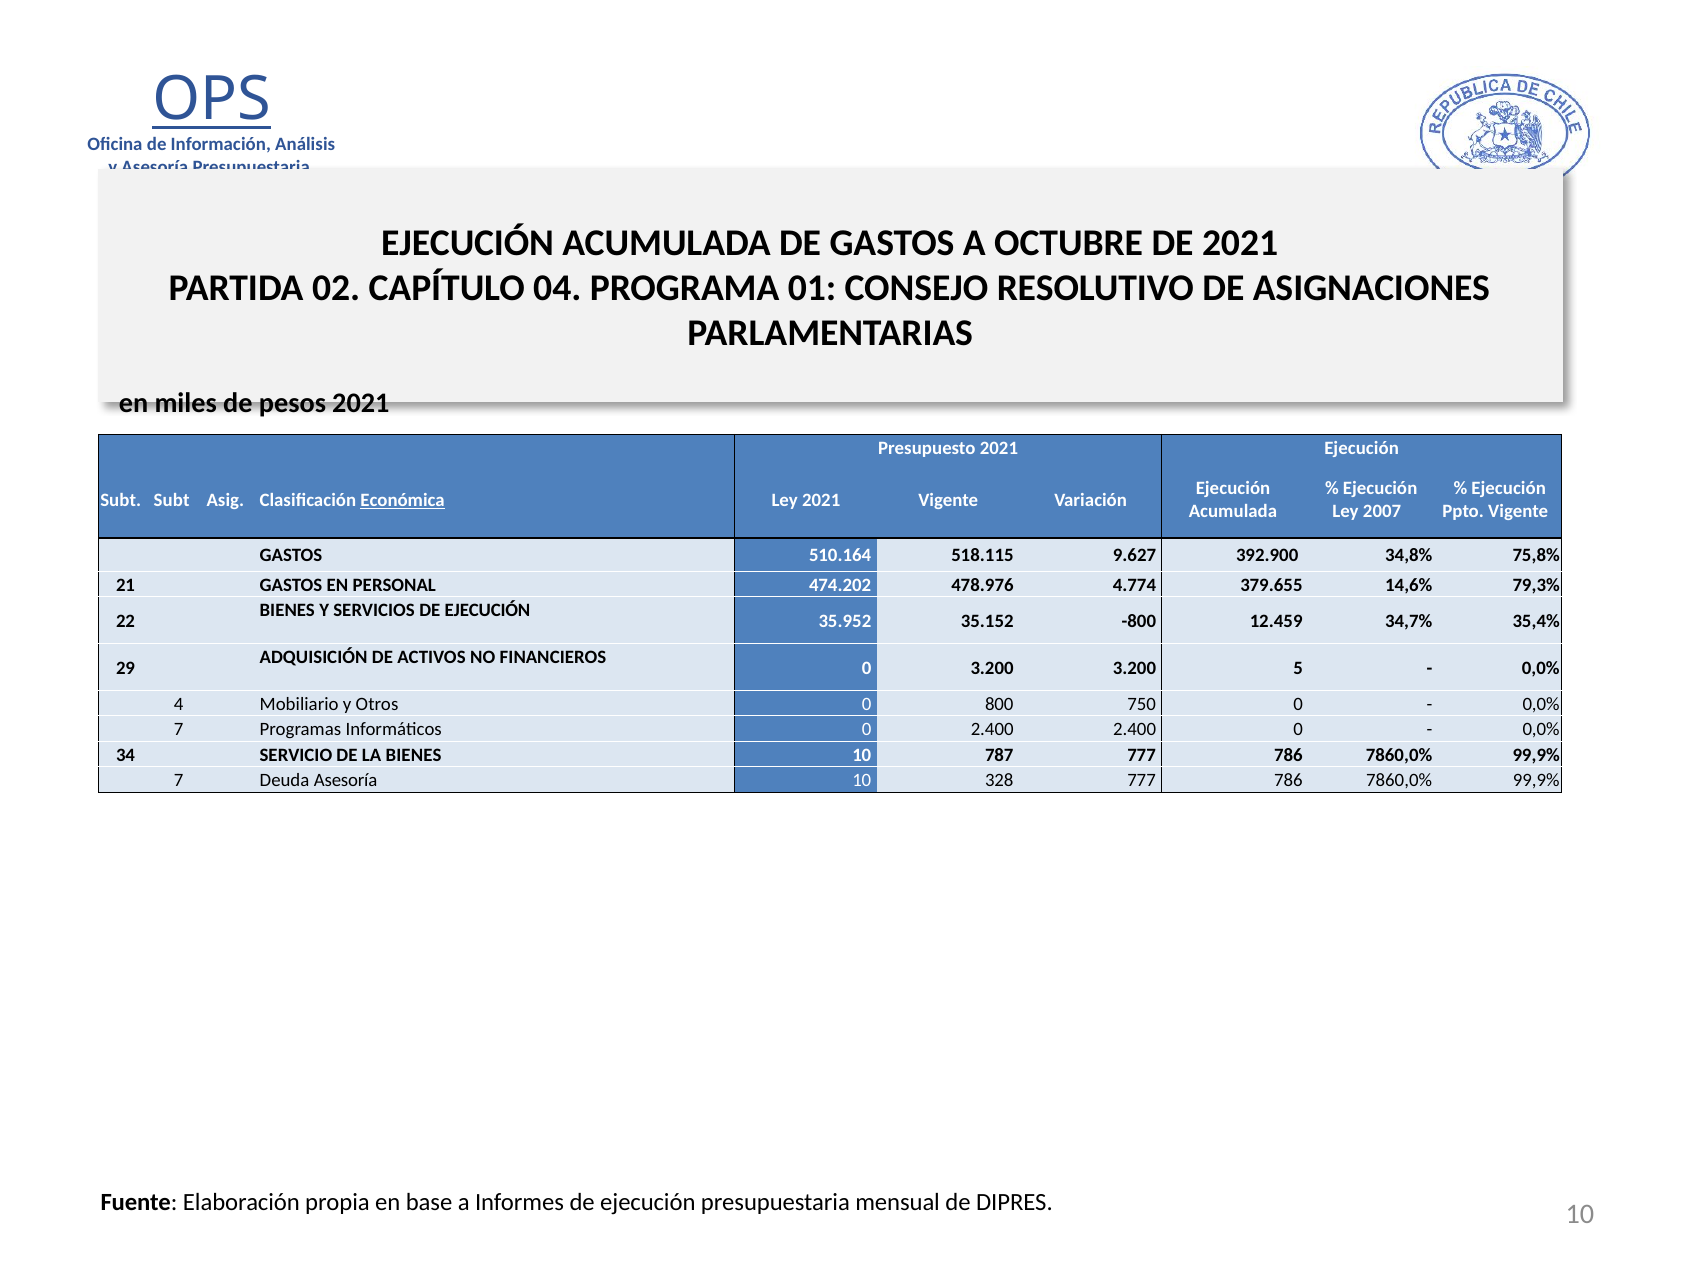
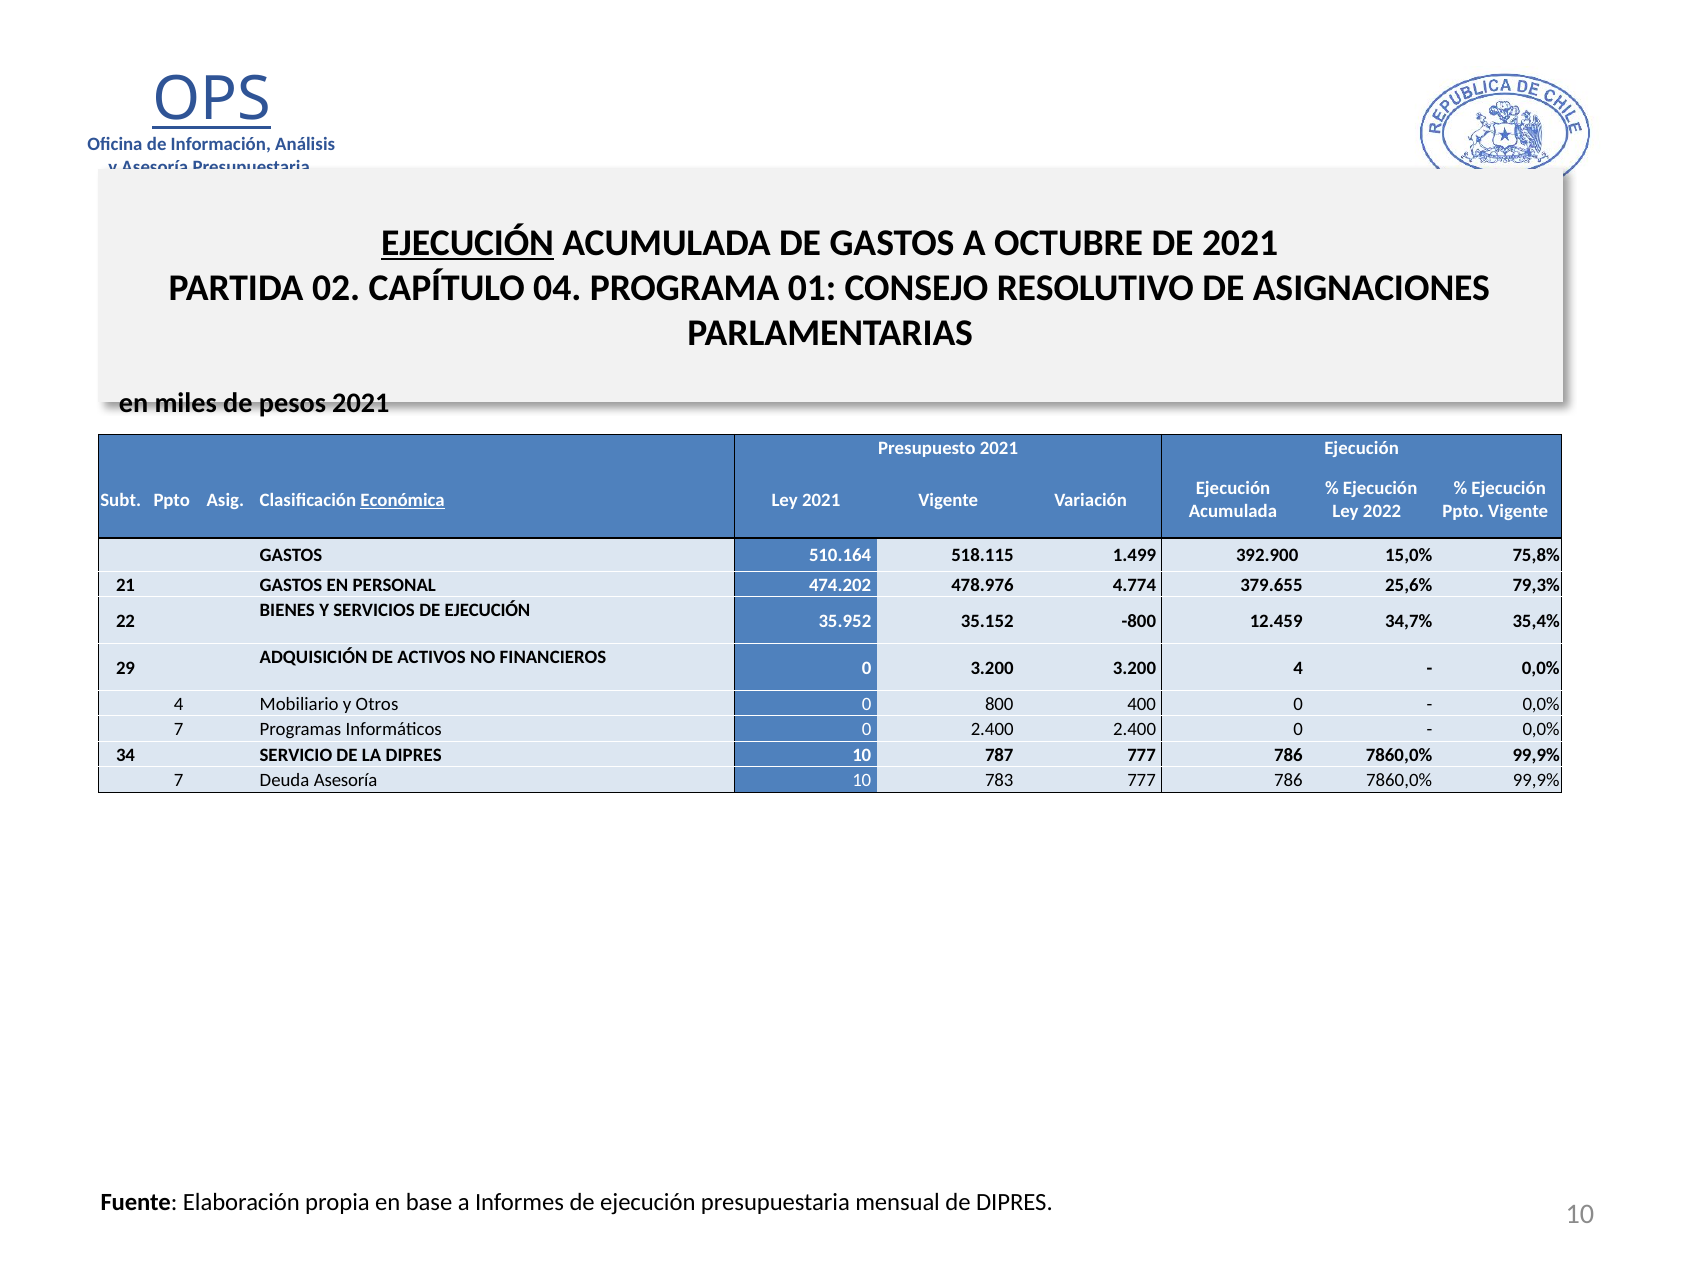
EJECUCIÓN underline: none -> present (468, 243)
Subt Subt: Subt -> Ppto (172, 500)
2007: 2007 -> 2022 (1382, 512)
9.627: 9.627 -> 1.499 (1134, 556)
34,8%: 34,8% -> 15,0% (1409, 556)
14,6%: 14,6% -> 25,6% (1409, 585)
3.200 5: 5 -> 4 (1298, 668)
750: 750 -> 400 (1142, 704)
LA BIENES: BIENES -> DIPRES (414, 755)
328: 328 -> 783 (999, 781)
